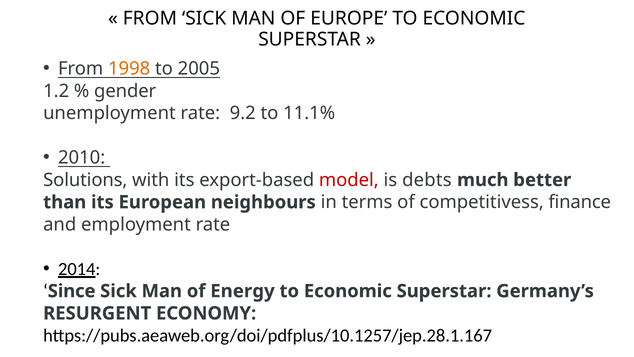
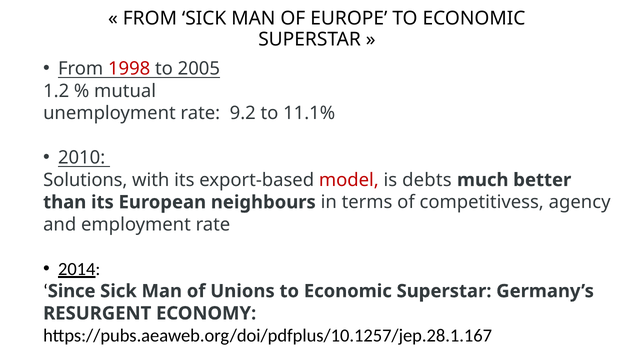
1998 colour: orange -> red (129, 69)
gender: gender -> mutual (125, 91)
finance: finance -> agency (580, 202)
Energy: Energy -> Unions (242, 291)
